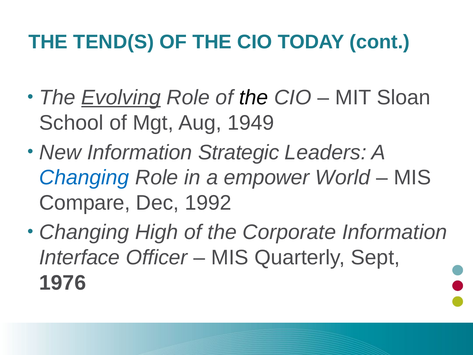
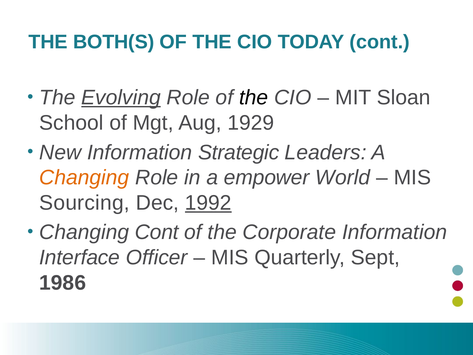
TEND(S: TEND(S -> BOTH(S (114, 42)
1949: 1949 -> 1929 (251, 123)
Changing colour: blue -> orange (84, 178)
Compare: Compare -> Sourcing (85, 203)
1992 underline: none -> present (208, 203)
Changing High: High -> Cont (157, 232)
1976: 1976 -> 1986 (63, 283)
